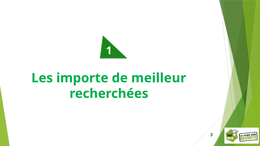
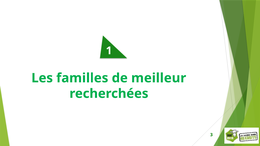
importe: importe -> familles (82, 78)
